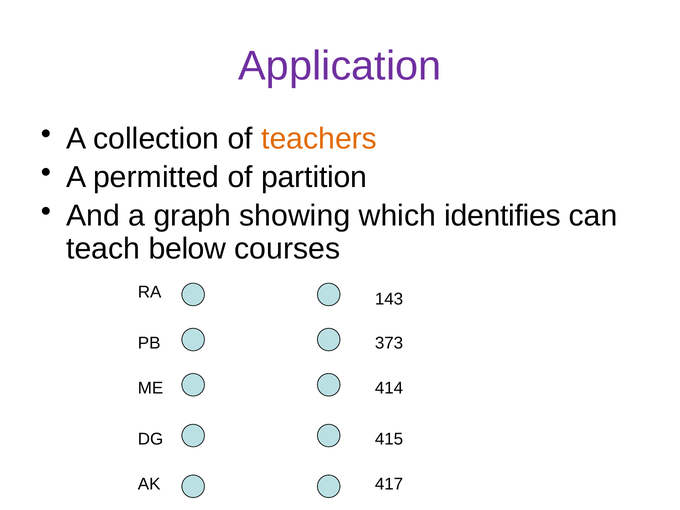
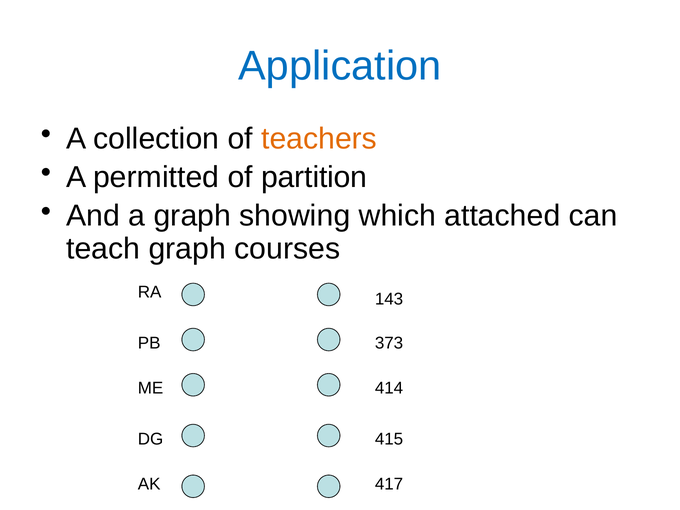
Application colour: purple -> blue (340, 66)
identifies: identifies -> attached (502, 216)
teach below: below -> graph (187, 249)
